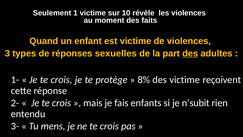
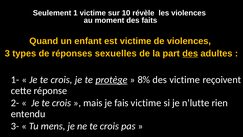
protège underline: none -> present (111, 80)
fais enfants: enfants -> victime (146, 103)
n’subit: n’subit -> n’lutte (196, 103)
